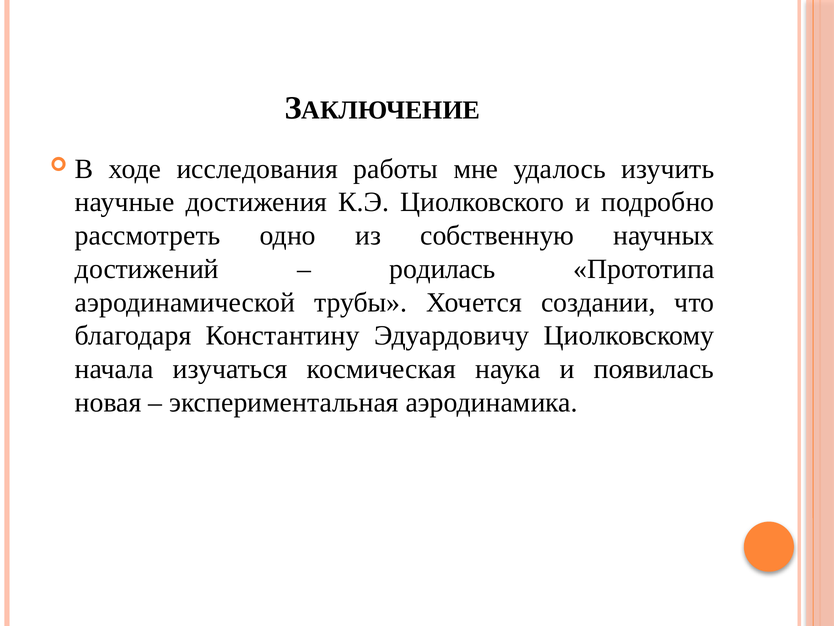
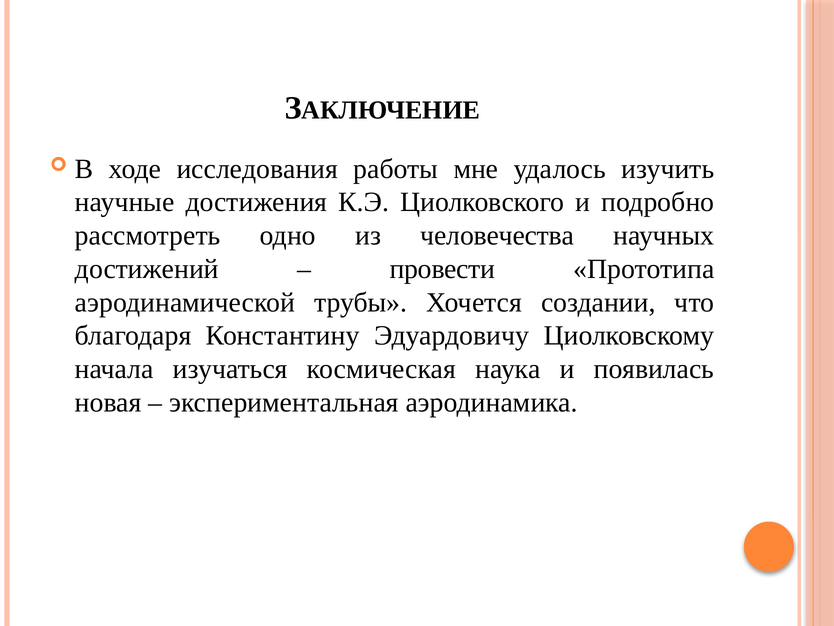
собственную: собственную -> человечества (497, 235)
родилась: родилась -> провести (442, 269)
